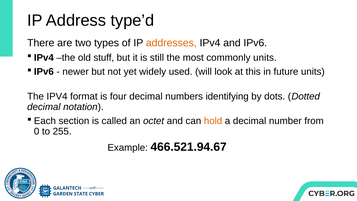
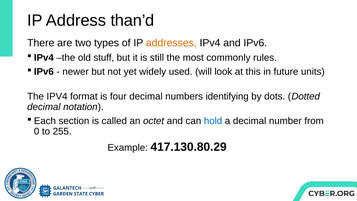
type’d: type’d -> than’d (132, 20)
commonly units: units -> rules (265, 58)
hold colour: orange -> blue (213, 121)
466.521.94.67: 466.521.94.67 -> 417.130.80.29 (189, 147)
